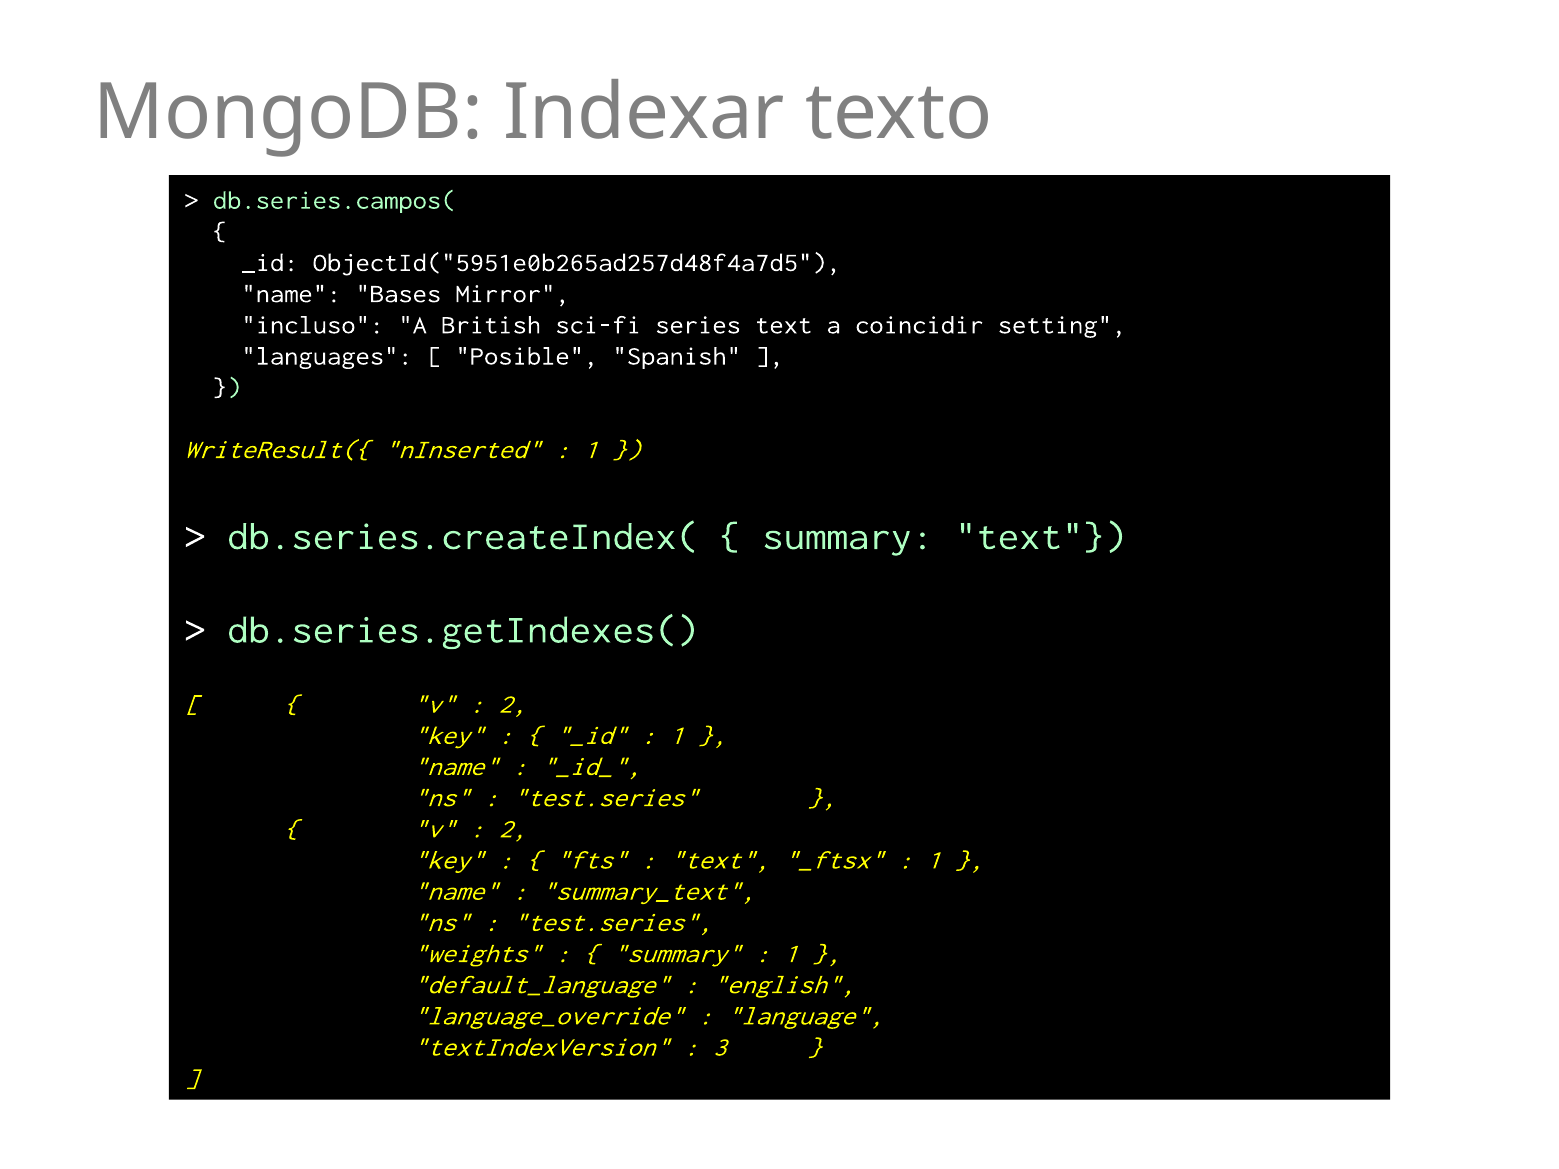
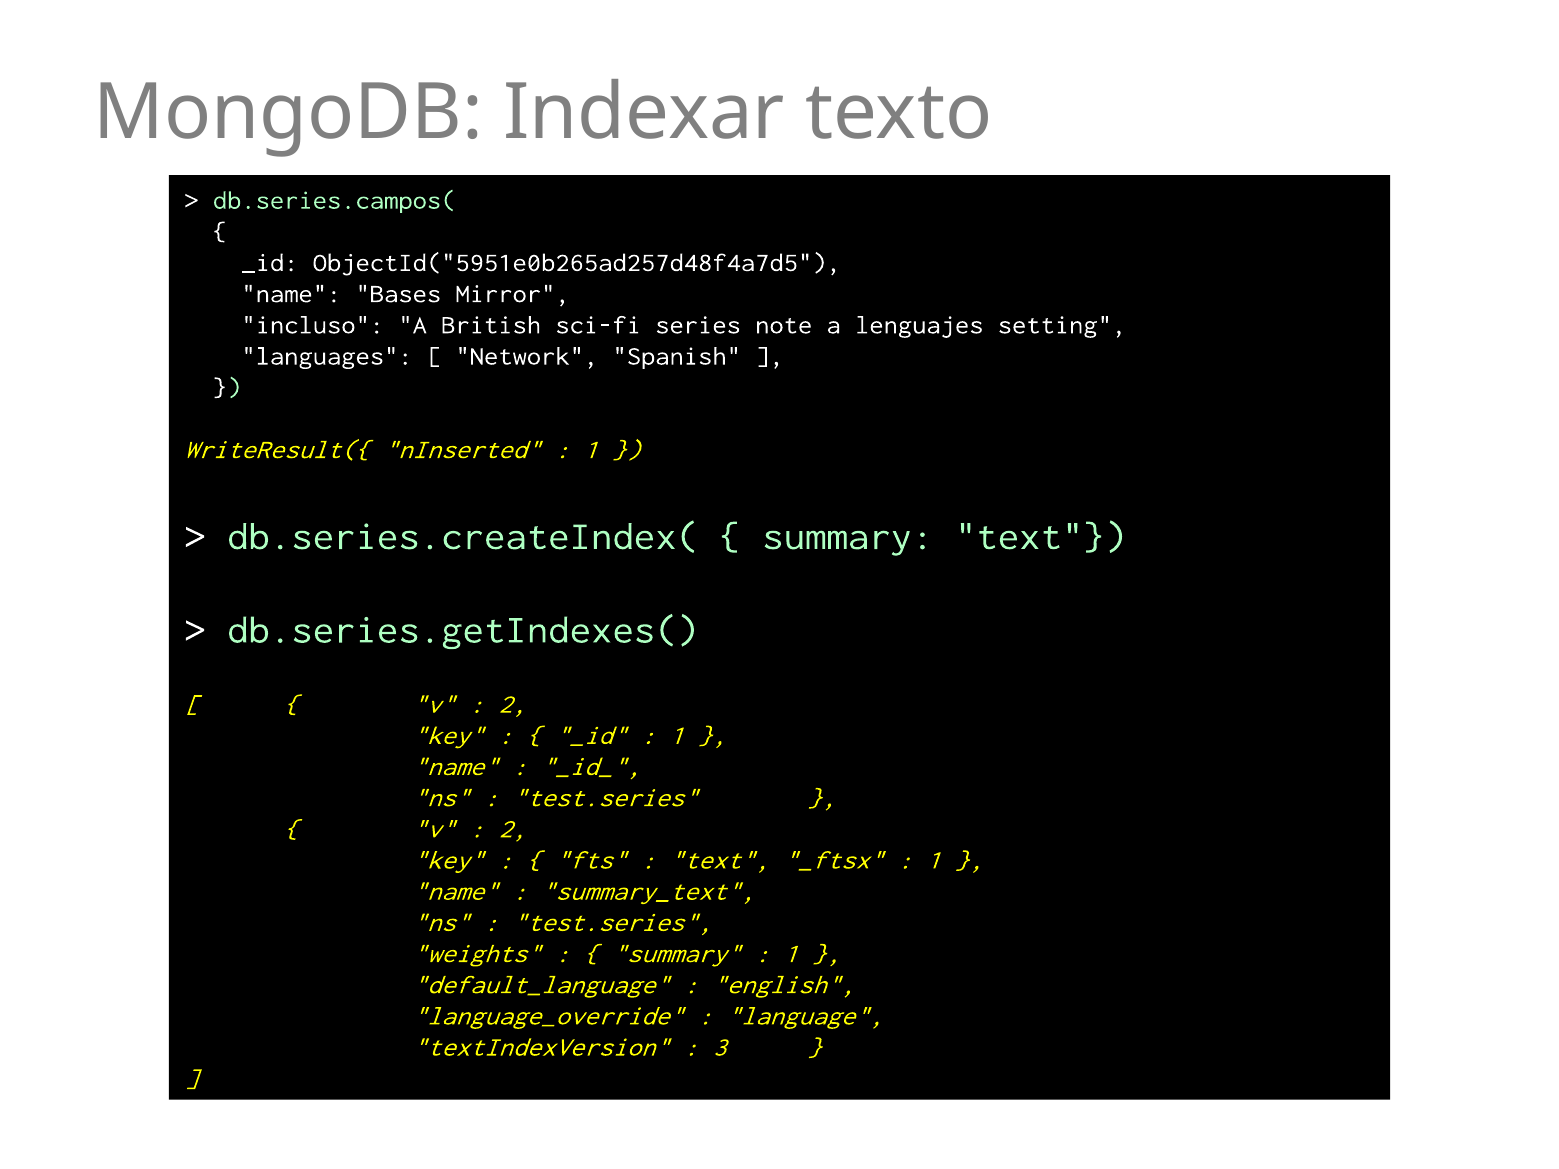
series text: text -> note (784, 325)
coincidir: coincidir -> lenguajes (919, 325)
Posible: Posible -> Network (527, 356)
